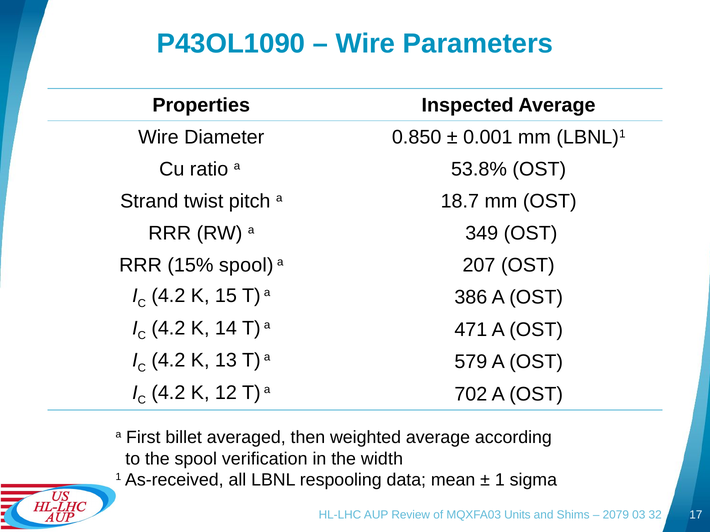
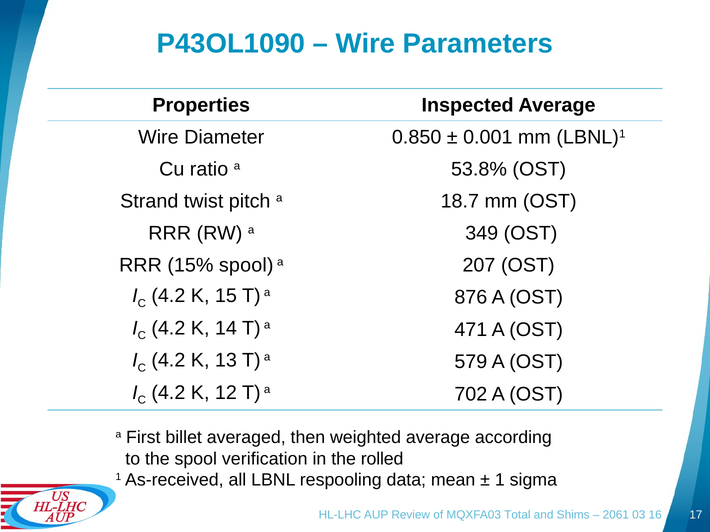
386: 386 -> 876 (471, 298)
width: width -> rolled (382, 459)
Units: Units -> Total (517, 515)
2079: 2079 -> 2061 (616, 515)
32: 32 -> 16 (655, 515)
